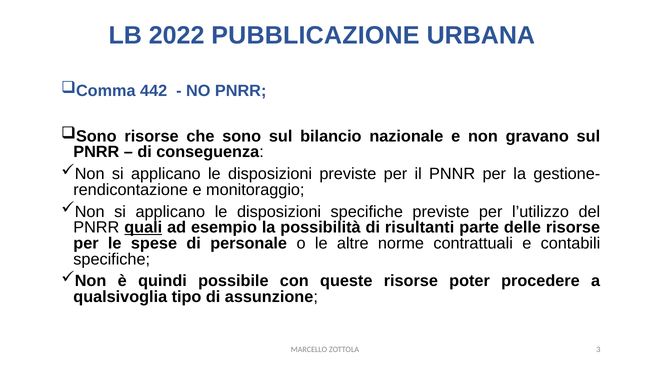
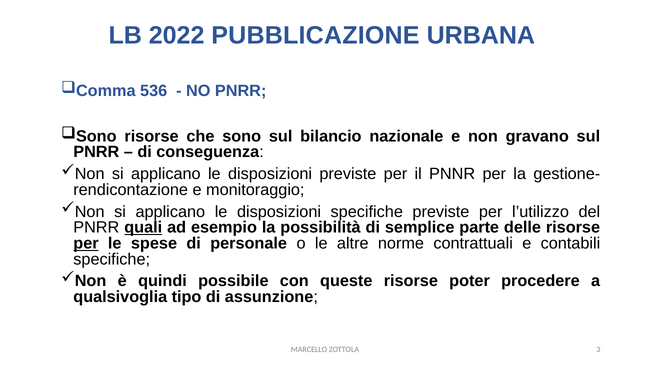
442: 442 -> 536 (154, 91)
risultanti: risultanti -> semplice (420, 227)
per underline: none -> present (86, 243)
